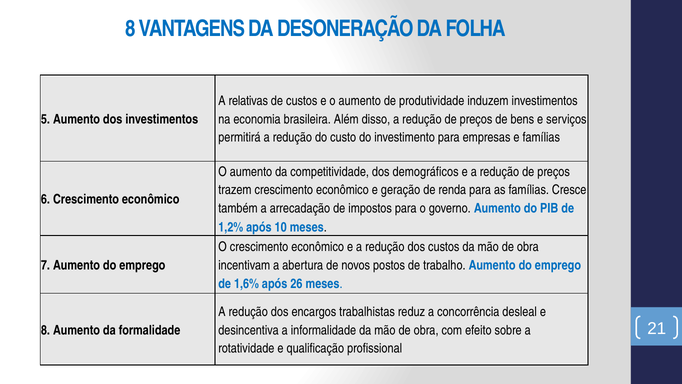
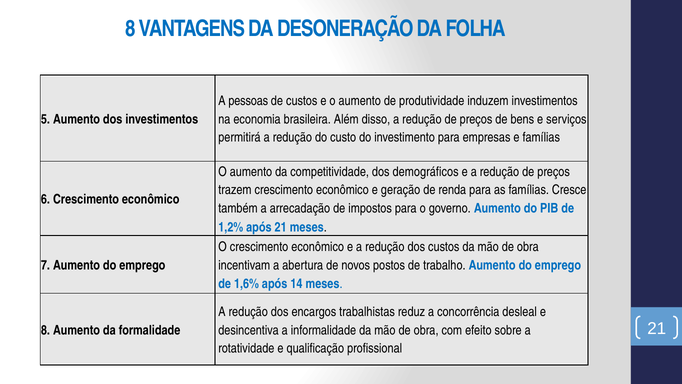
relativas: relativas -> pessoas (248, 101)
após 10: 10 -> 21 (281, 227)
26: 26 -> 14 (296, 284)
